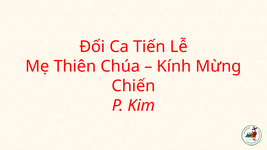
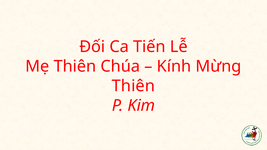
Chiến: Chiến -> Thiên (133, 86)
